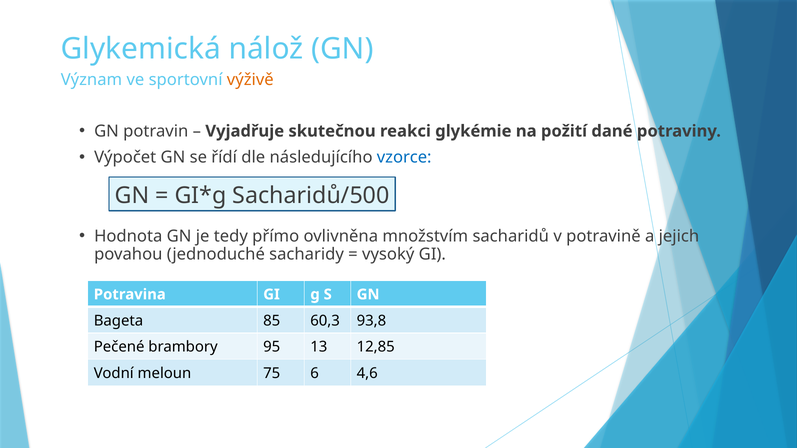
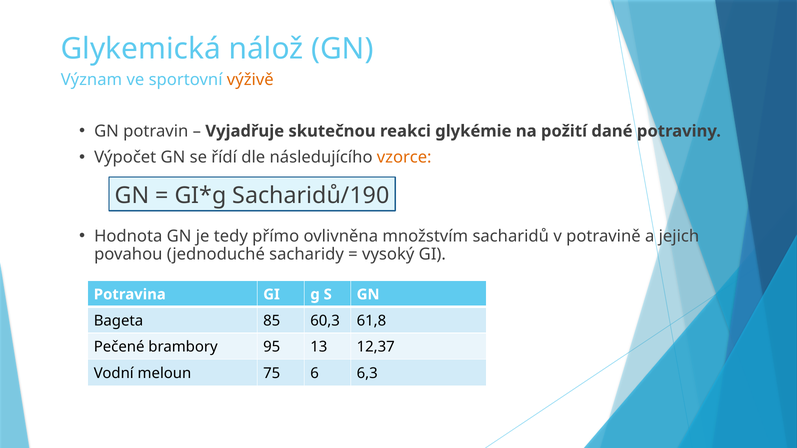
vzorce colour: blue -> orange (404, 157)
Sacharidů/500: Sacharidů/500 -> Sacharidů/190 (311, 196)
93,8: 93,8 -> 61,8 (371, 321)
12,85: 12,85 -> 12,37 (376, 347)
4,6: 4,6 -> 6,3 (367, 374)
